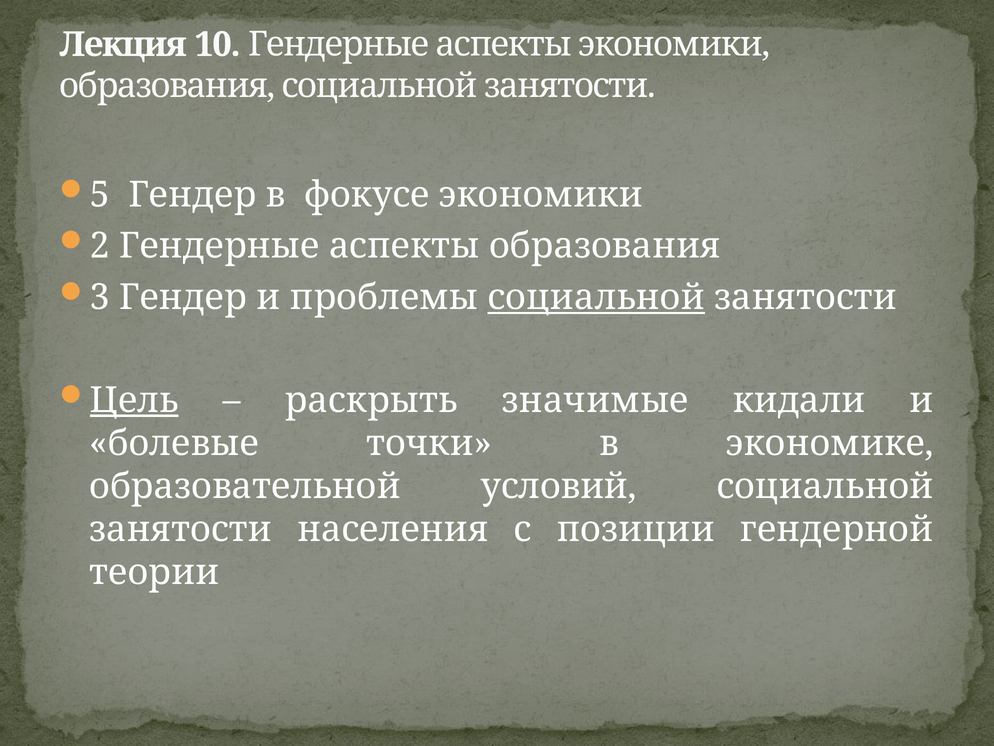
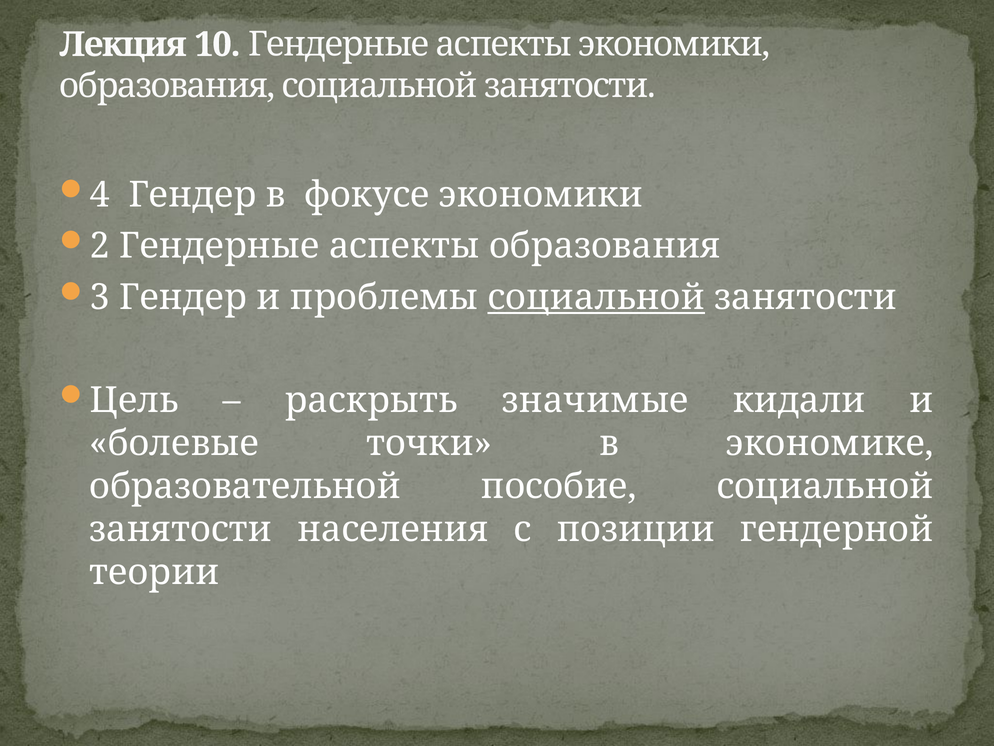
5: 5 -> 4 (100, 195)
Цель underline: present -> none (134, 400)
условий: условий -> пособие (559, 486)
